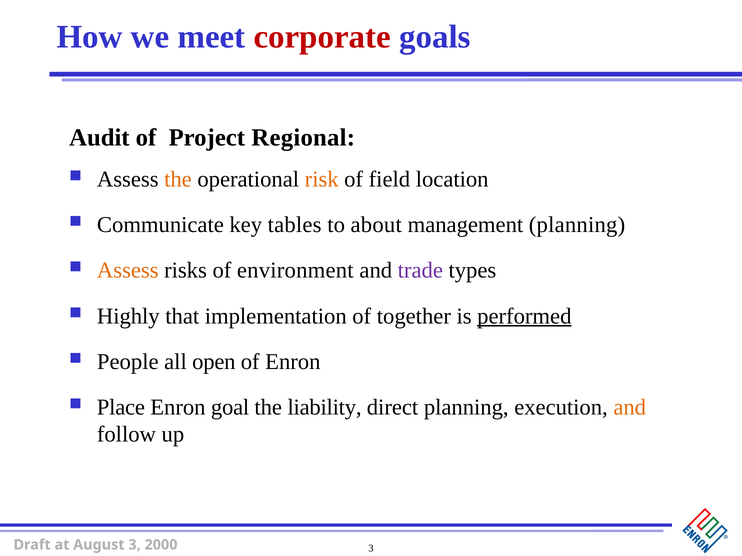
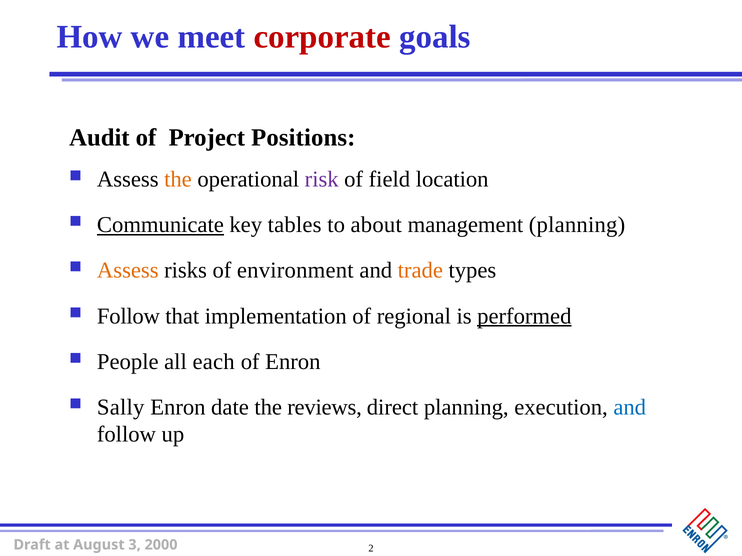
Regional: Regional -> Positions (303, 138)
risk colour: orange -> purple (322, 180)
Communicate underline: none -> present (160, 225)
trade colour: purple -> orange (420, 271)
Highly: Highly -> Follow (128, 316)
together: together -> regional (414, 316)
open: open -> each (214, 362)
Place: Place -> Sally (121, 408)
goal: goal -> date (230, 408)
liability: liability -> reviews (325, 408)
and colour: orange -> blue (630, 408)
3: 3 -> 2 (371, 549)
